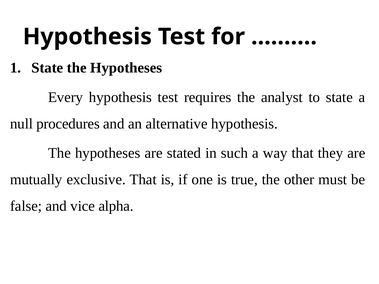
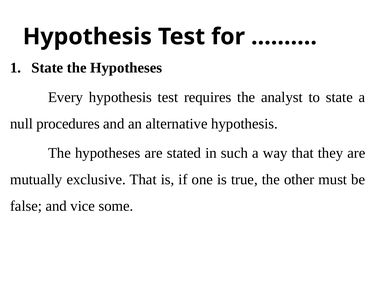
alpha: alpha -> some (116, 206)
